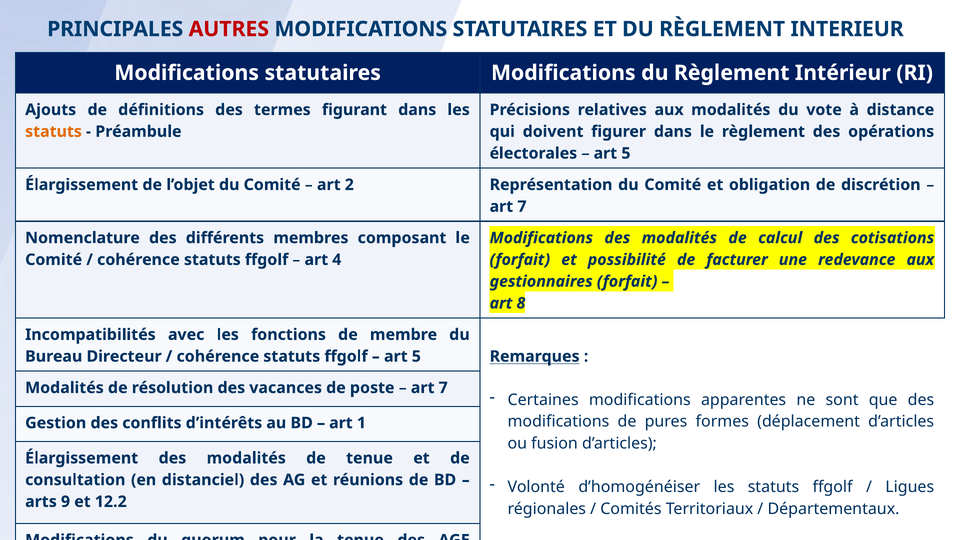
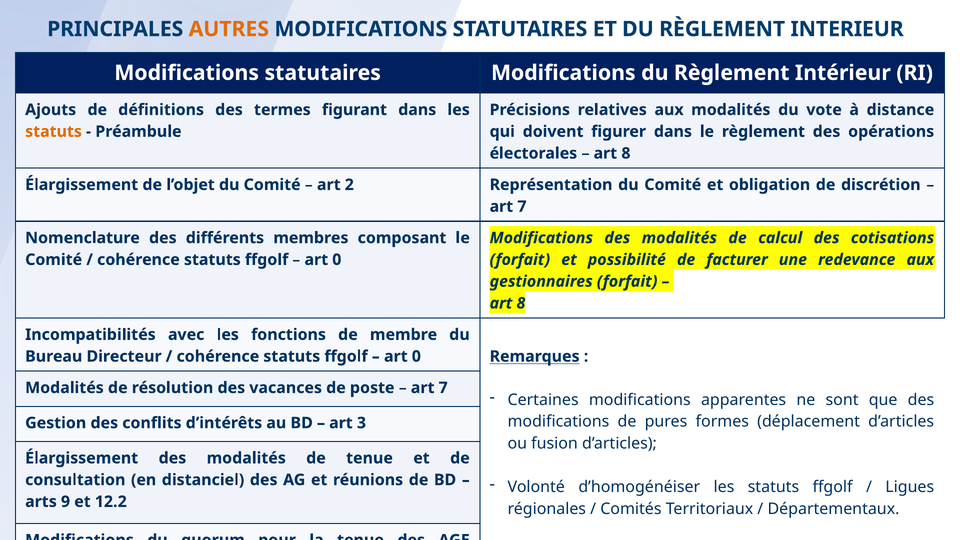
AUTRES colour: red -> orange (229, 29)
5: 5 -> 8 (626, 153)
4: 4 -> 0 (337, 260)
5: 5 -> 0 (416, 356)
1: 1 -> 3 (361, 423)
